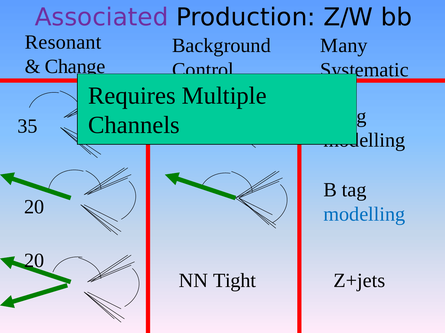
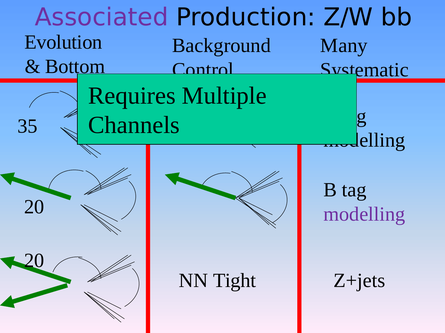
Resonant: Resonant -> Evolution (63, 42)
Change: Change -> Bottom (75, 67)
modelling colour: blue -> purple (364, 215)
